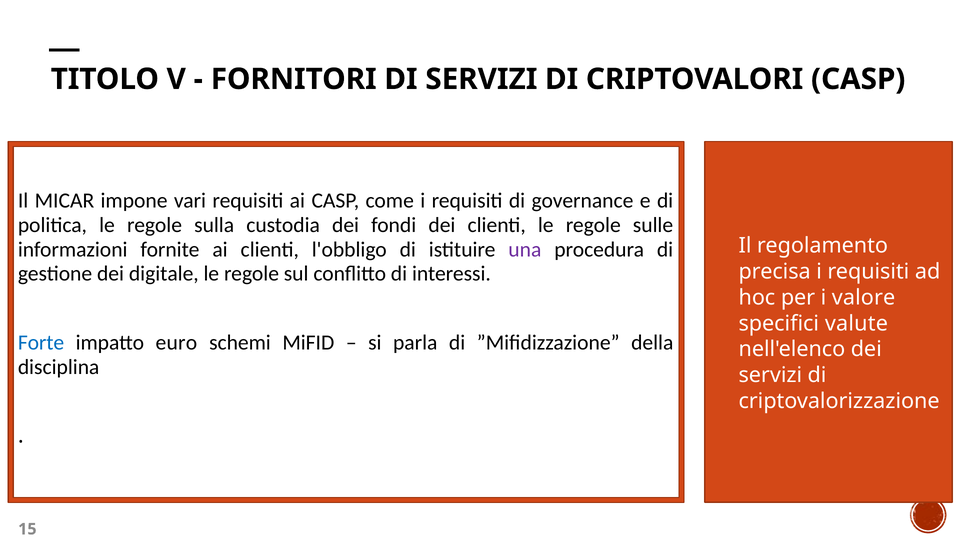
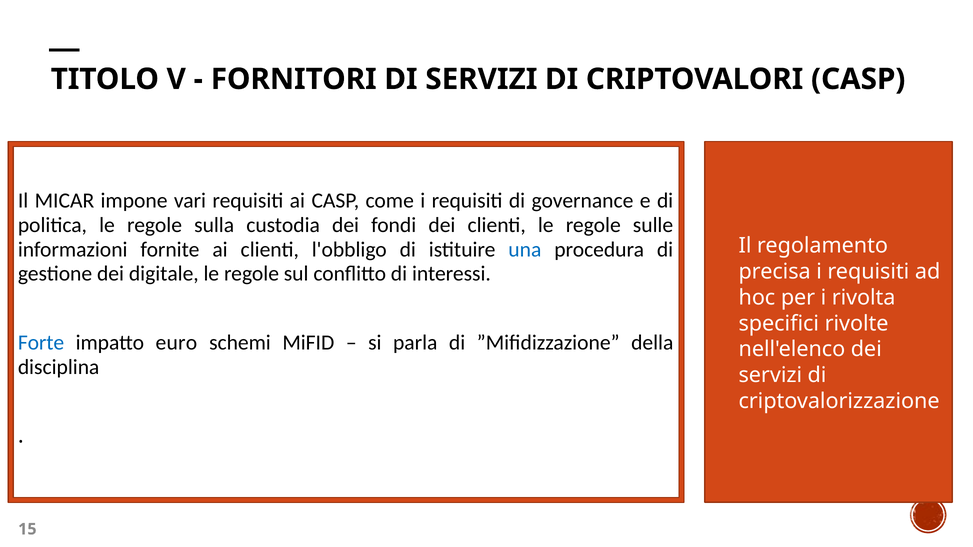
una colour: purple -> blue (525, 250)
valore: valore -> rivolta (864, 298)
valute: valute -> rivolte (857, 324)
